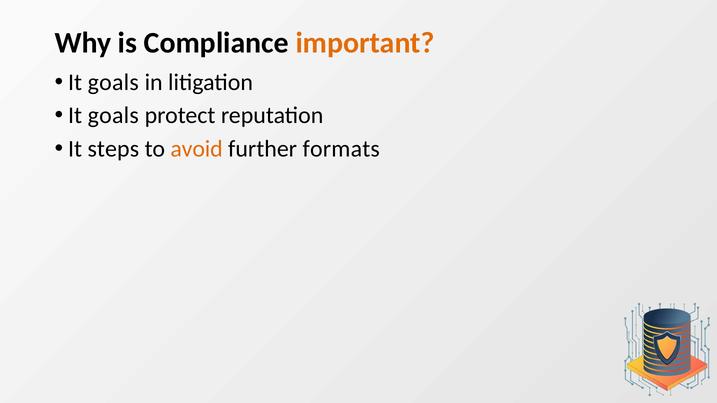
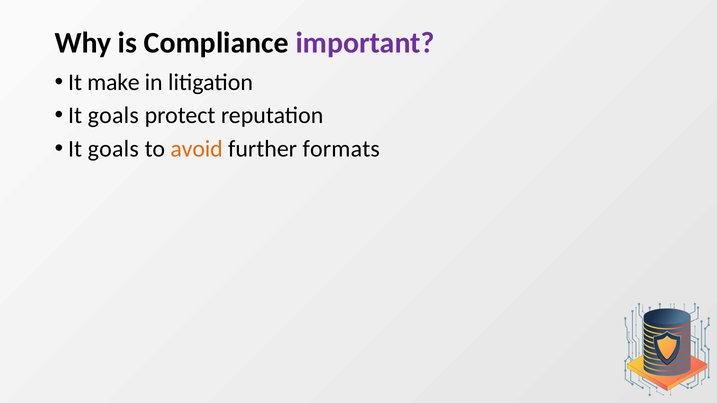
important colour: orange -> purple (365, 43)
goals: goals -> make (113, 82)
steps: steps -> goals (113, 149)
